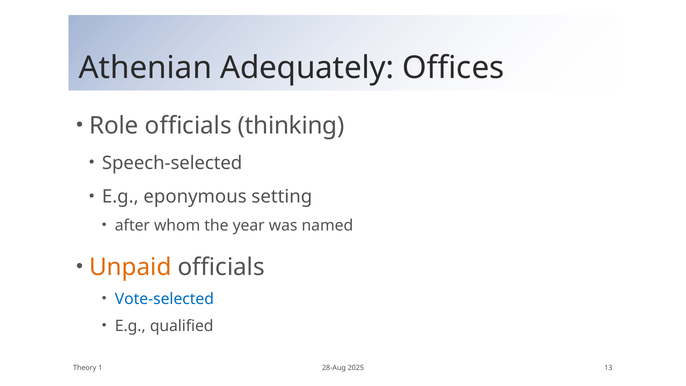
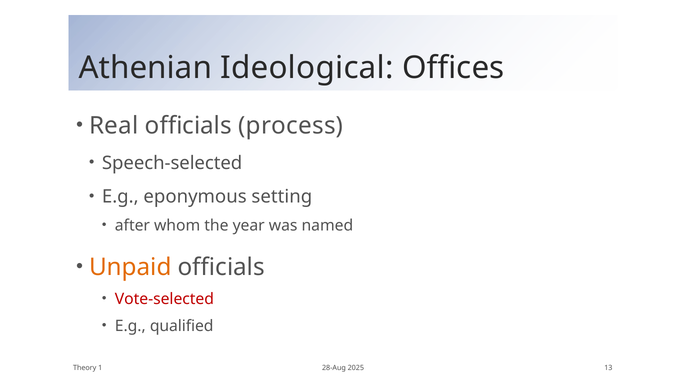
Adequately: Adequately -> Ideological (307, 68)
Role: Role -> Real (114, 126)
thinking: thinking -> process (291, 126)
Vote-selected colour: blue -> red (164, 299)
